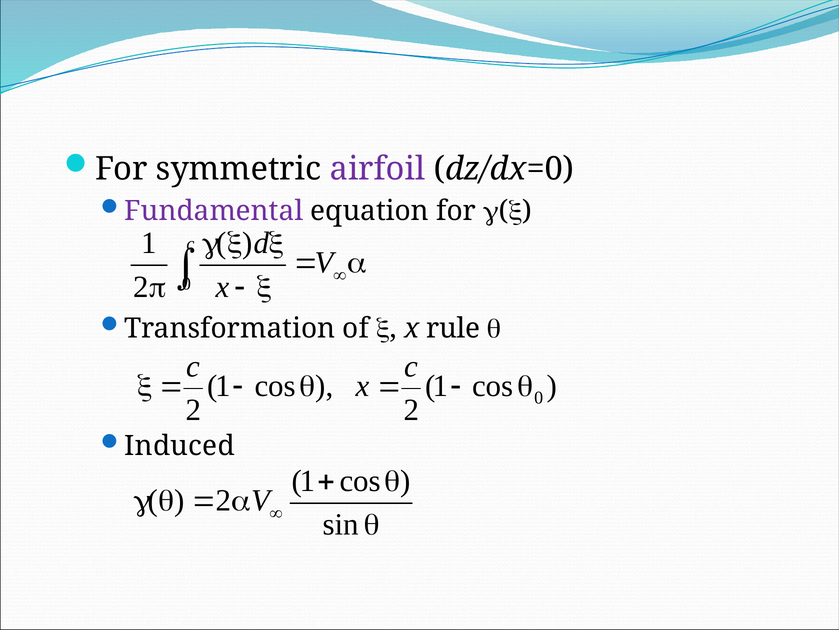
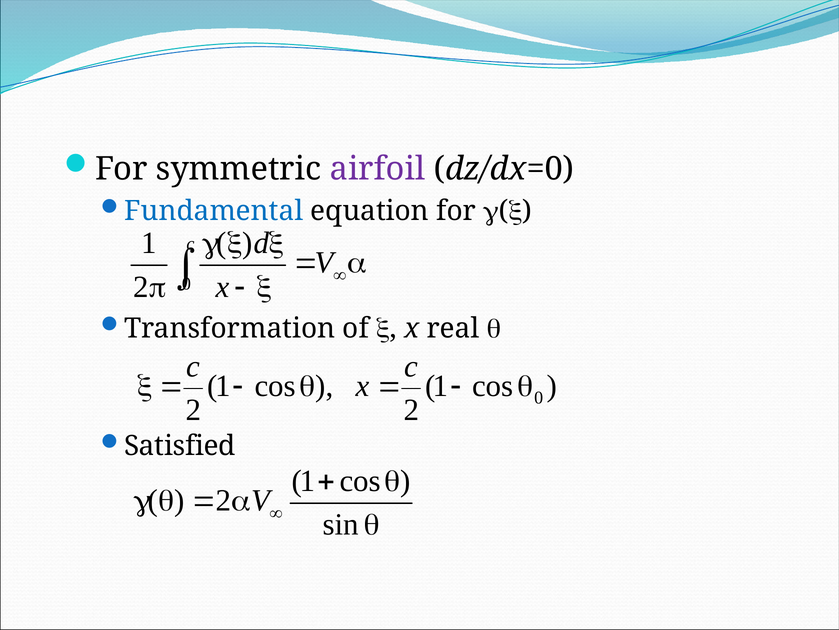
Fundamental colour: purple -> blue (214, 211)
rule: rule -> real (453, 328)
Induced: Induced -> Satisfied (180, 445)
